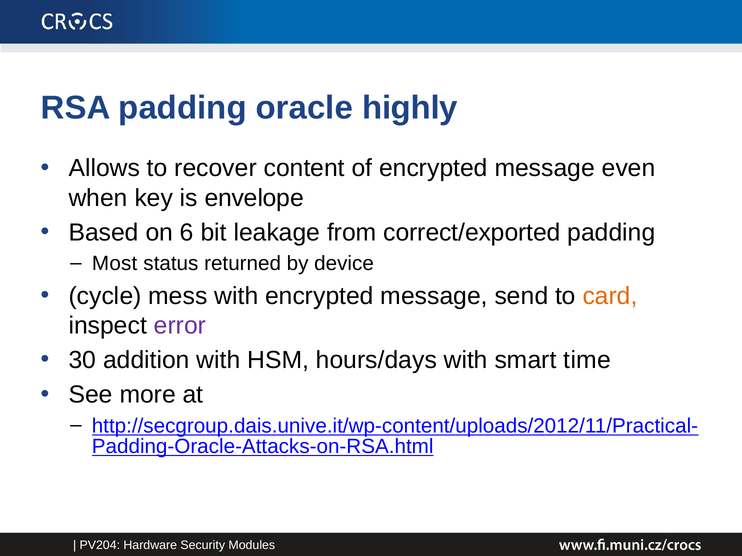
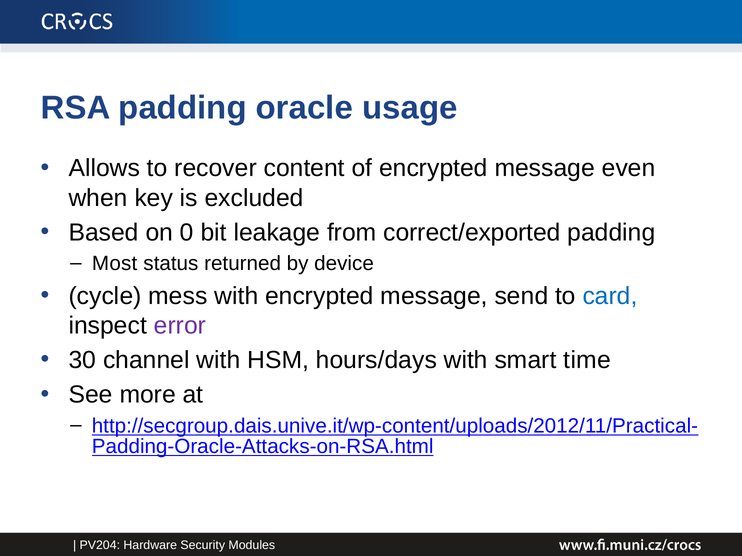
highly: highly -> usage (410, 108)
envelope: envelope -> excluded (254, 198)
6: 6 -> 0 (187, 233)
card colour: orange -> blue (610, 296)
addition: addition -> channel (146, 361)
